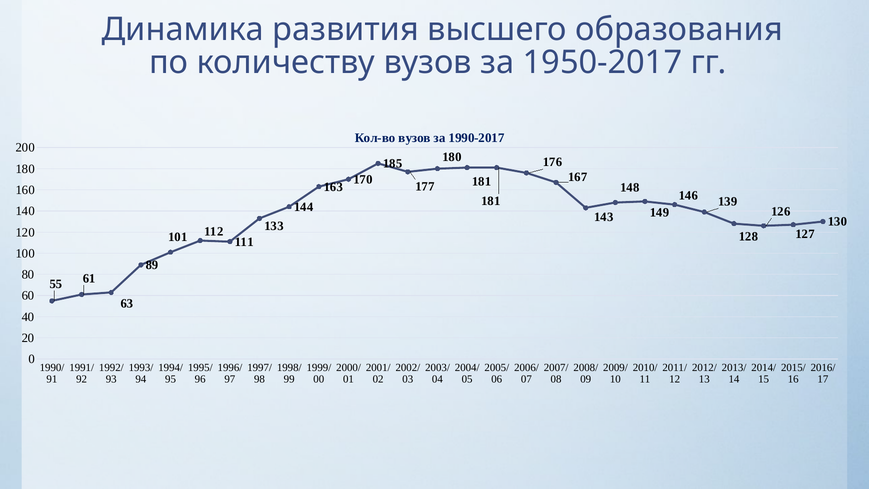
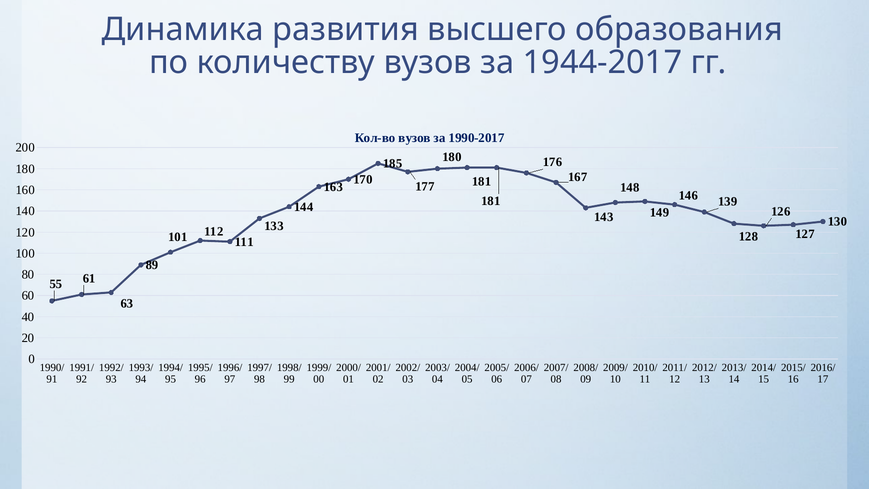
1950-2017: 1950-2017 -> 1944-2017 (603, 63)
